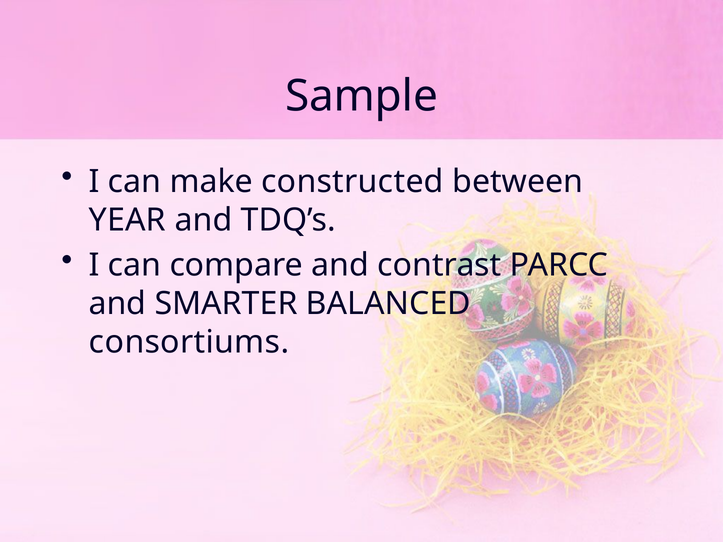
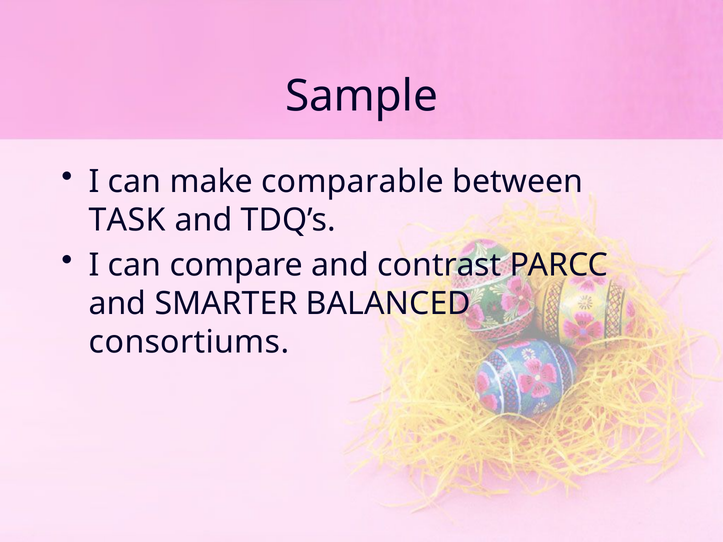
constructed: constructed -> comparable (352, 182)
YEAR: YEAR -> TASK (127, 220)
